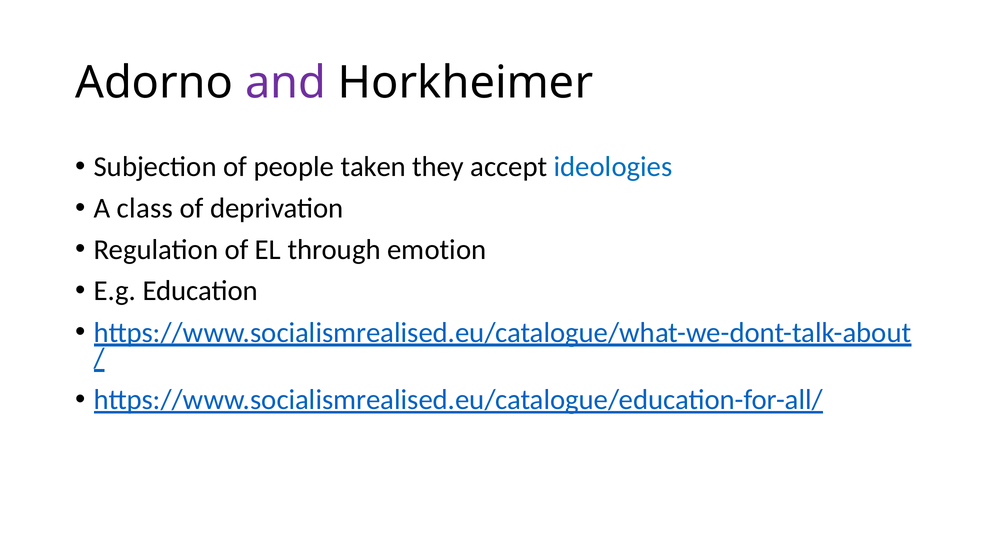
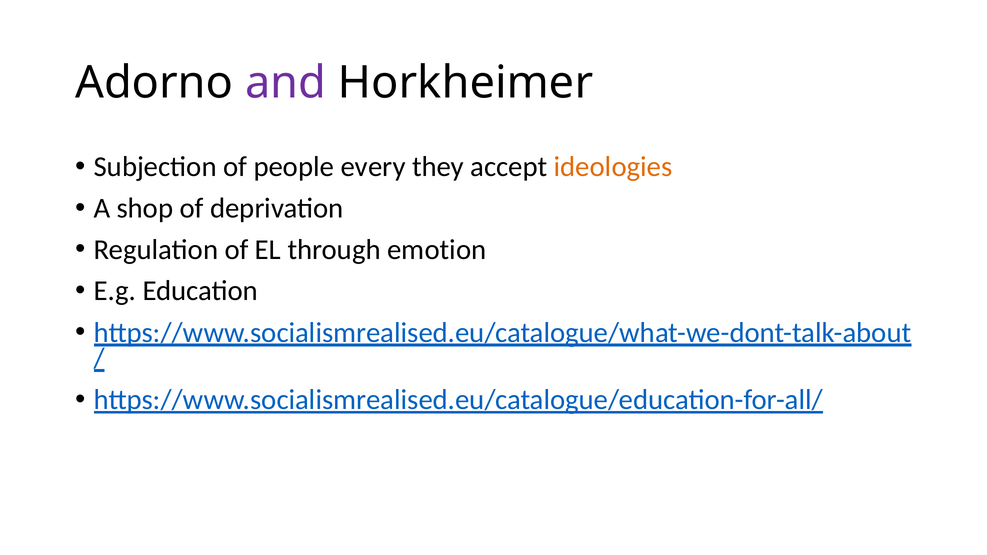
taken: taken -> every (373, 167)
ideologies colour: blue -> orange (613, 167)
class: class -> shop (145, 208)
